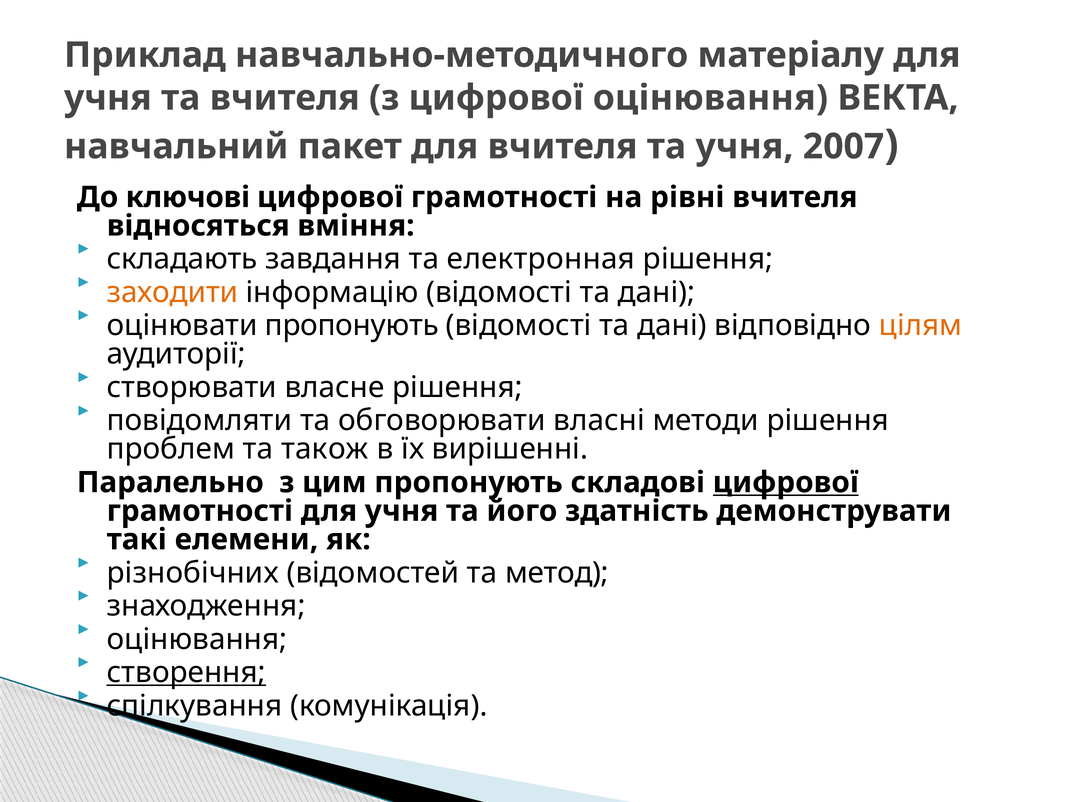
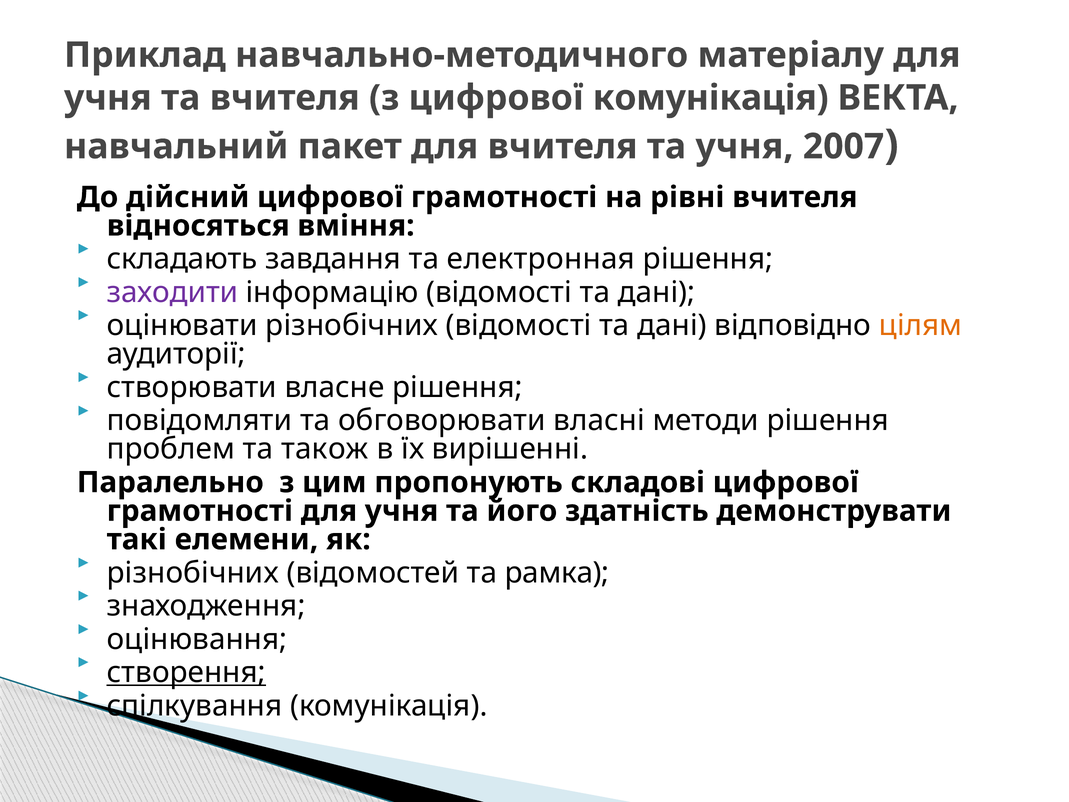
цифрової оцінювання: оцінювання -> комунікація (711, 98)
ключові: ключові -> дійсний (188, 197)
заходити colour: orange -> purple (172, 292)
оцінювати пропонують: пропонують -> різнобічних (352, 325)
цифрової underline: present -> none (786, 482)
метод: метод -> рамка (557, 573)
